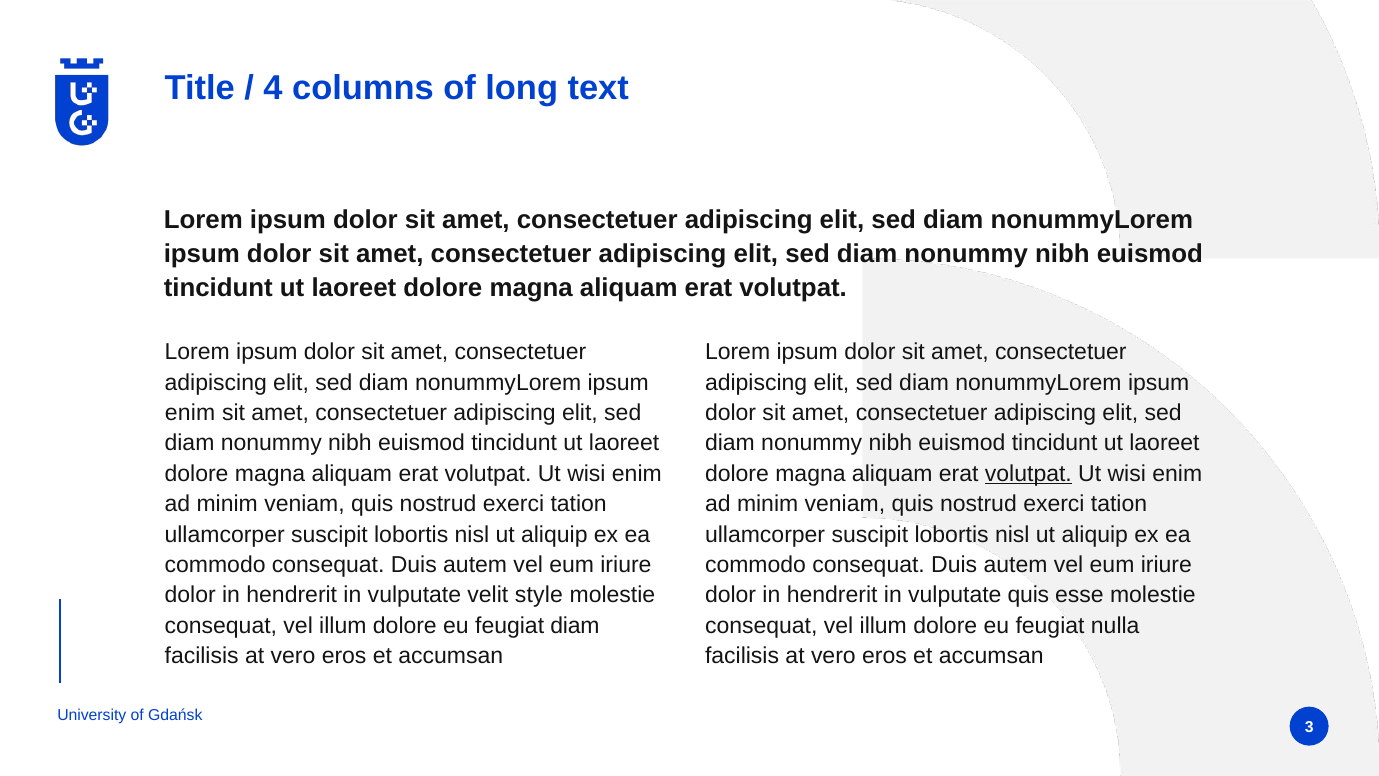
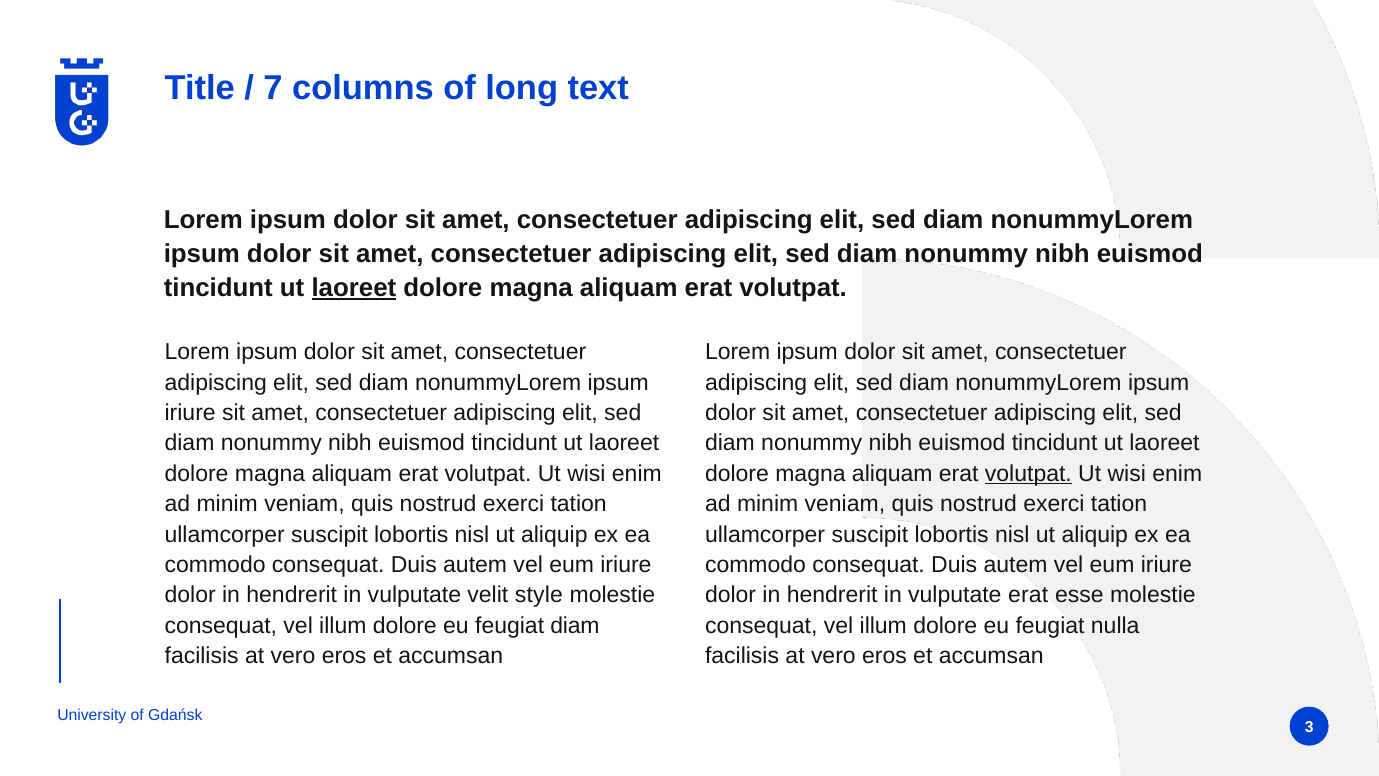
4: 4 -> 7 (273, 88)
laoreet underline: none -> present (354, 288)
enim: enim -> iriure (190, 413)
vulputate quis: quis -> erat (1028, 595)
